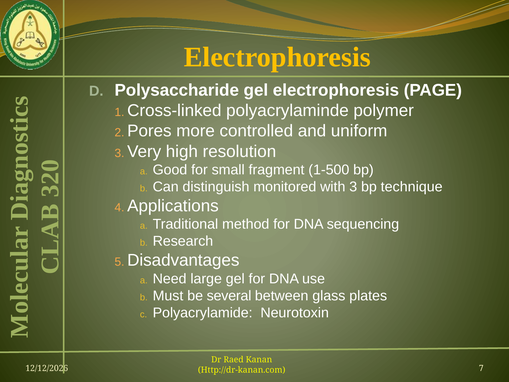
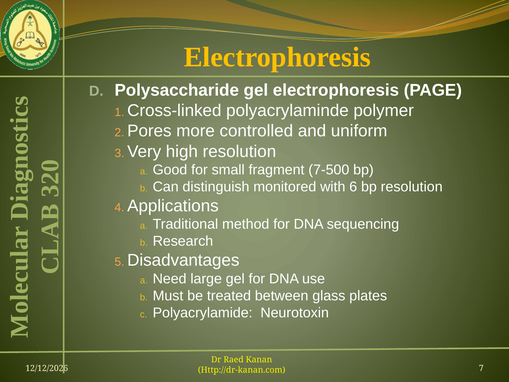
1-500: 1-500 -> 7-500 (329, 170)
with 3: 3 -> 6 (353, 187)
bp technique: technique -> resolution (412, 187)
several: several -> treated (229, 295)
